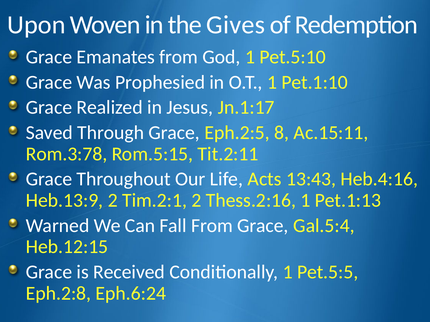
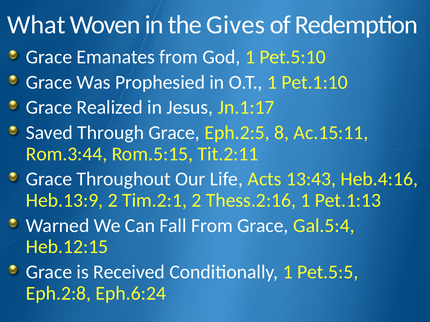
Upon: Upon -> What (36, 25)
Rom.3:78: Rom.3:78 -> Rom.3:44 (67, 154)
